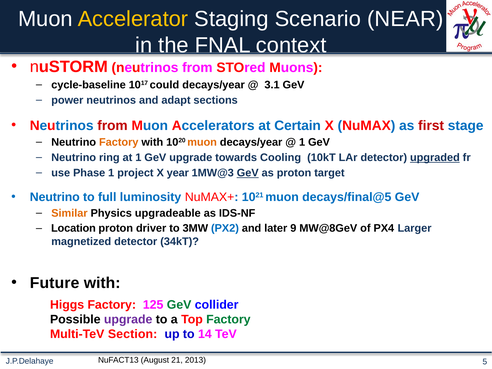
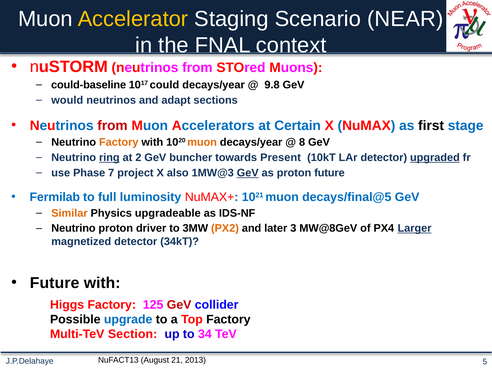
cycle-baseline: cycle-baseline -> could-baseline (89, 85)
3.1: 3.1 -> 9.8 (272, 85)
power: power -> would (67, 100)
first colour: red -> black (431, 126)
1: 1 -> 8 (302, 142)
ring underline: none -> present (109, 158)
at 1: 1 -> 2 (138, 158)
GeV upgrade: upgrade -> buncher (191, 158)
Cooling: Cooling -> Present (281, 158)
Phase 1: 1 -> 7 (111, 173)
year: year -> also (178, 173)
proton target: target -> future (329, 173)
Neutrino: Neutrino -> Fermilab (55, 197)
Location: Location -> Neutrino (73, 228)
PX2 colour: blue -> orange (225, 228)
9: 9 -> 3 (293, 228)
Larger underline: none -> present (415, 228)
GeV colour: green -> red (179, 305)
upgrade colour: purple -> blue (128, 319)
Factory colour: green -> black (228, 319)
14: 14 -> 34 (205, 334)
